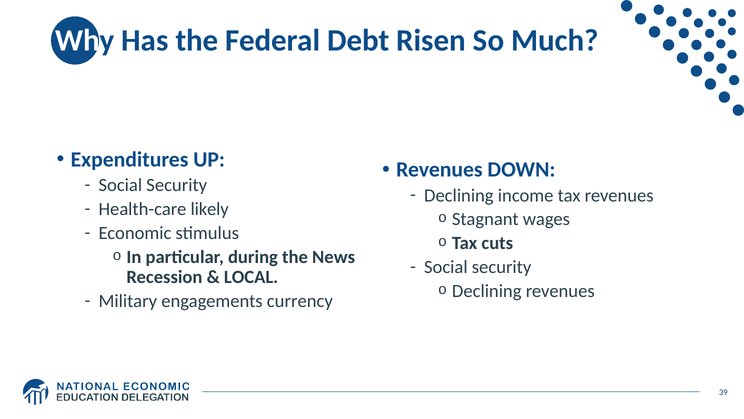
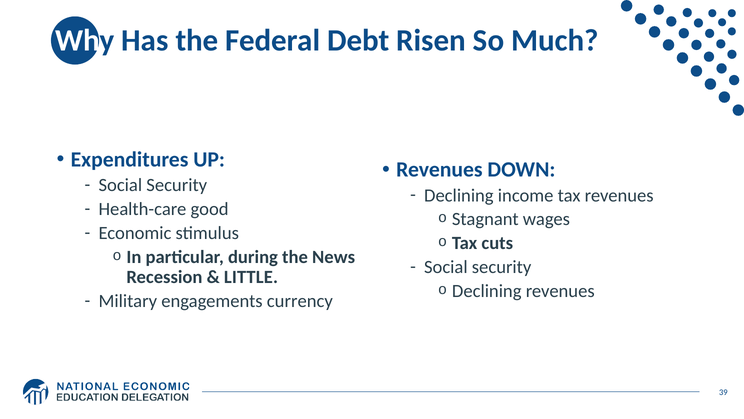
likely: likely -> good (210, 209)
LOCAL: LOCAL -> LITTLE (251, 277)
